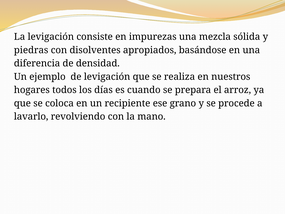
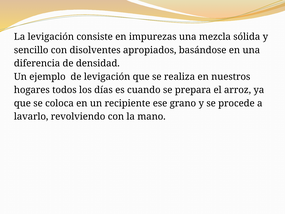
piedras: piedras -> sencillo (31, 50)
